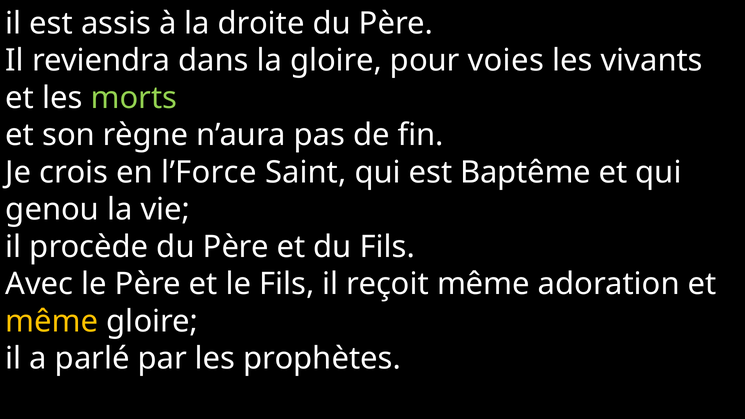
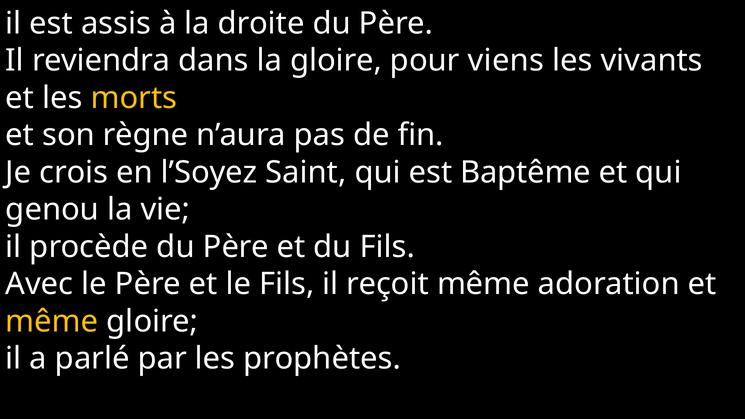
voies: voies -> viens (506, 61)
morts colour: light green -> yellow (134, 98)
l’Force: l’Force -> l’Soyez (209, 172)
